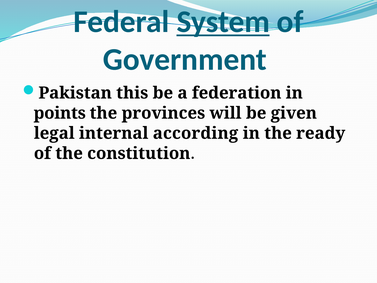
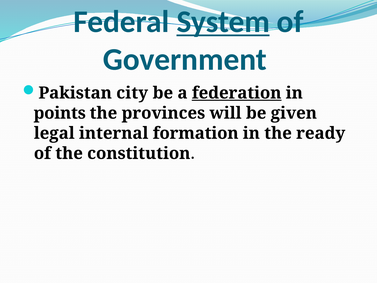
this: this -> city (132, 93)
federation underline: none -> present (237, 93)
according: according -> formation (196, 133)
